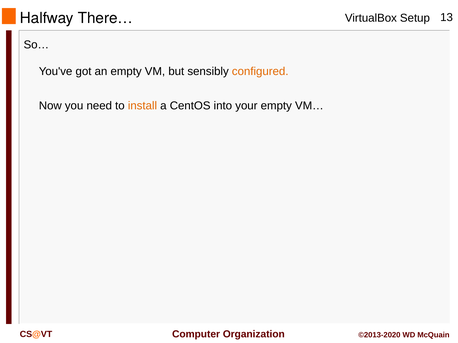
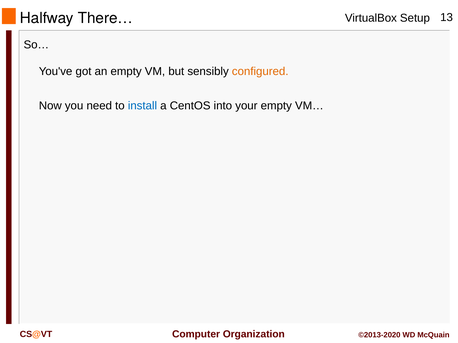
install colour: orange -> blue (142, 106)
